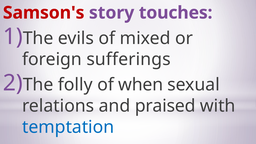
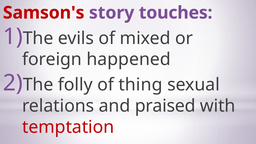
sufferings: sufferings -> happened (129, 59)
when: when -> thing (140, 85)
temptation colour: blue -> red (68, 127)
